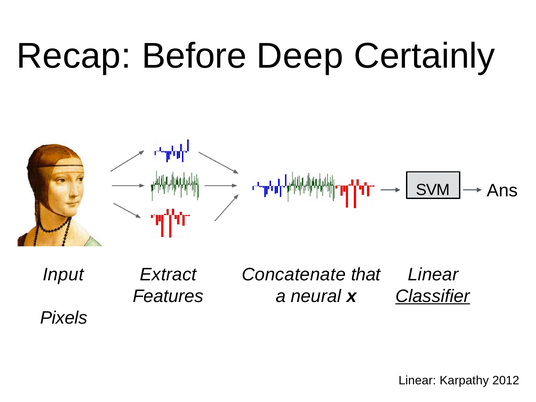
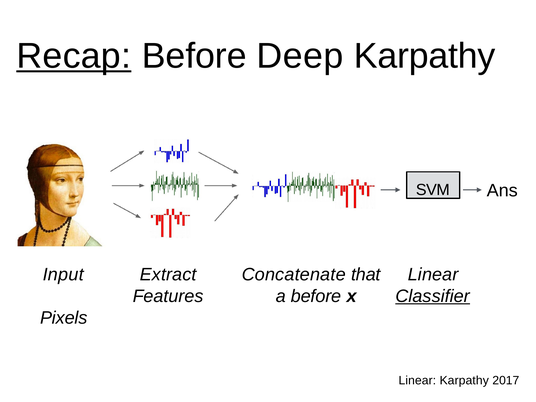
Recap underline: none -> present (74, 56)
Deep Certainly: Certainly -> Karpathy (425, 56)
a neural: neural -> before (316, 296)
2012: 2012 -> 2017 (506, 380)
